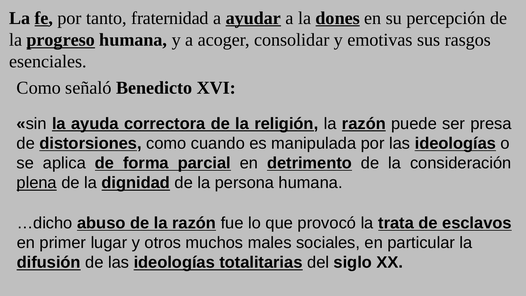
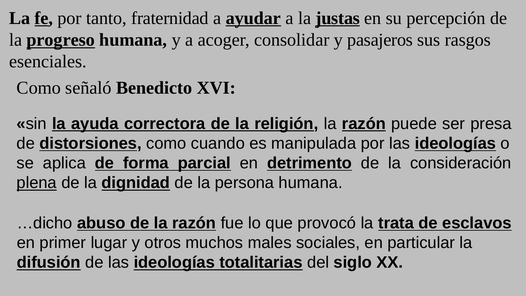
dones: dones -> justas (338, 18)
emotivas: emotivas -> pasajeros (380, 40)
